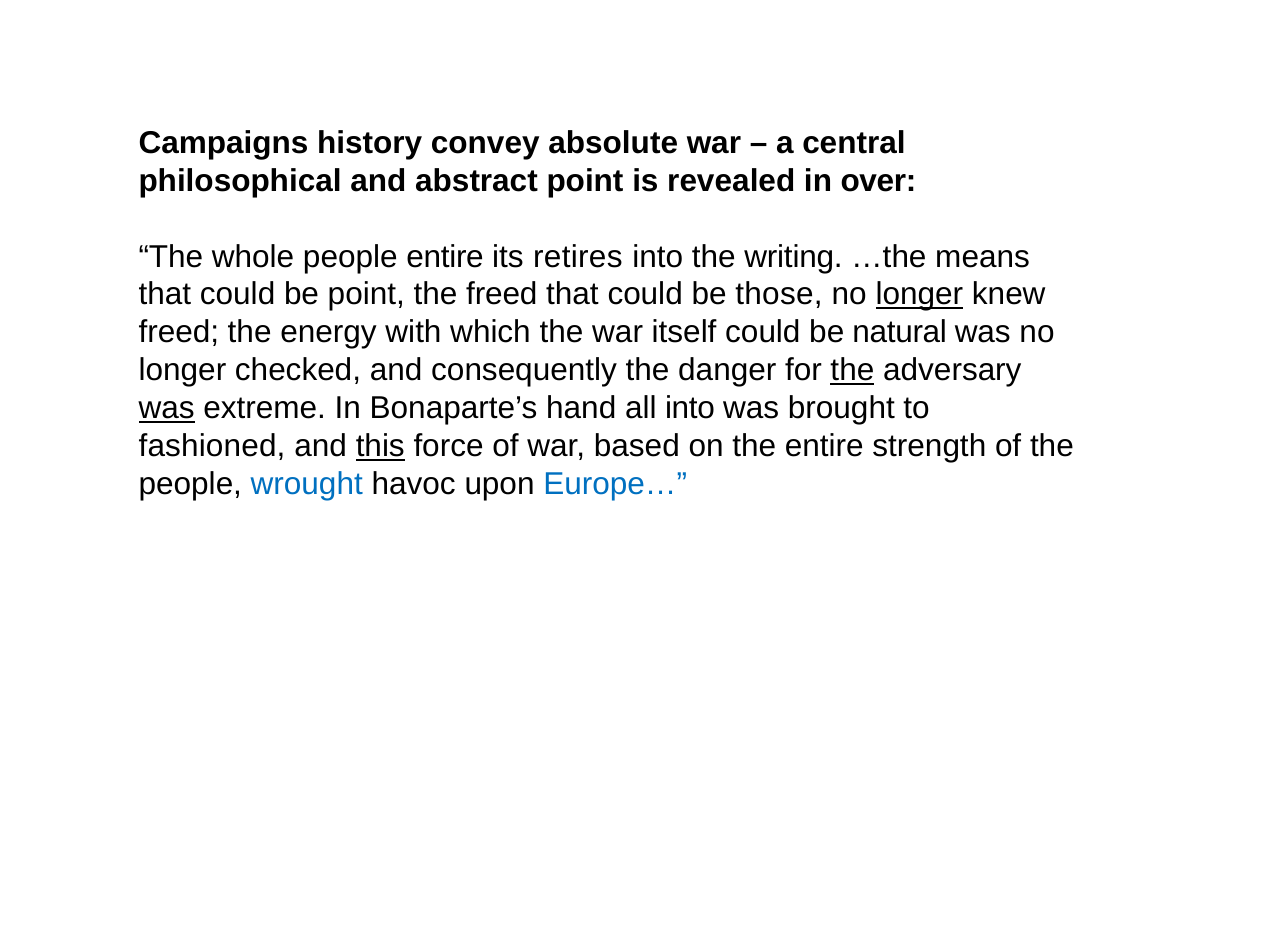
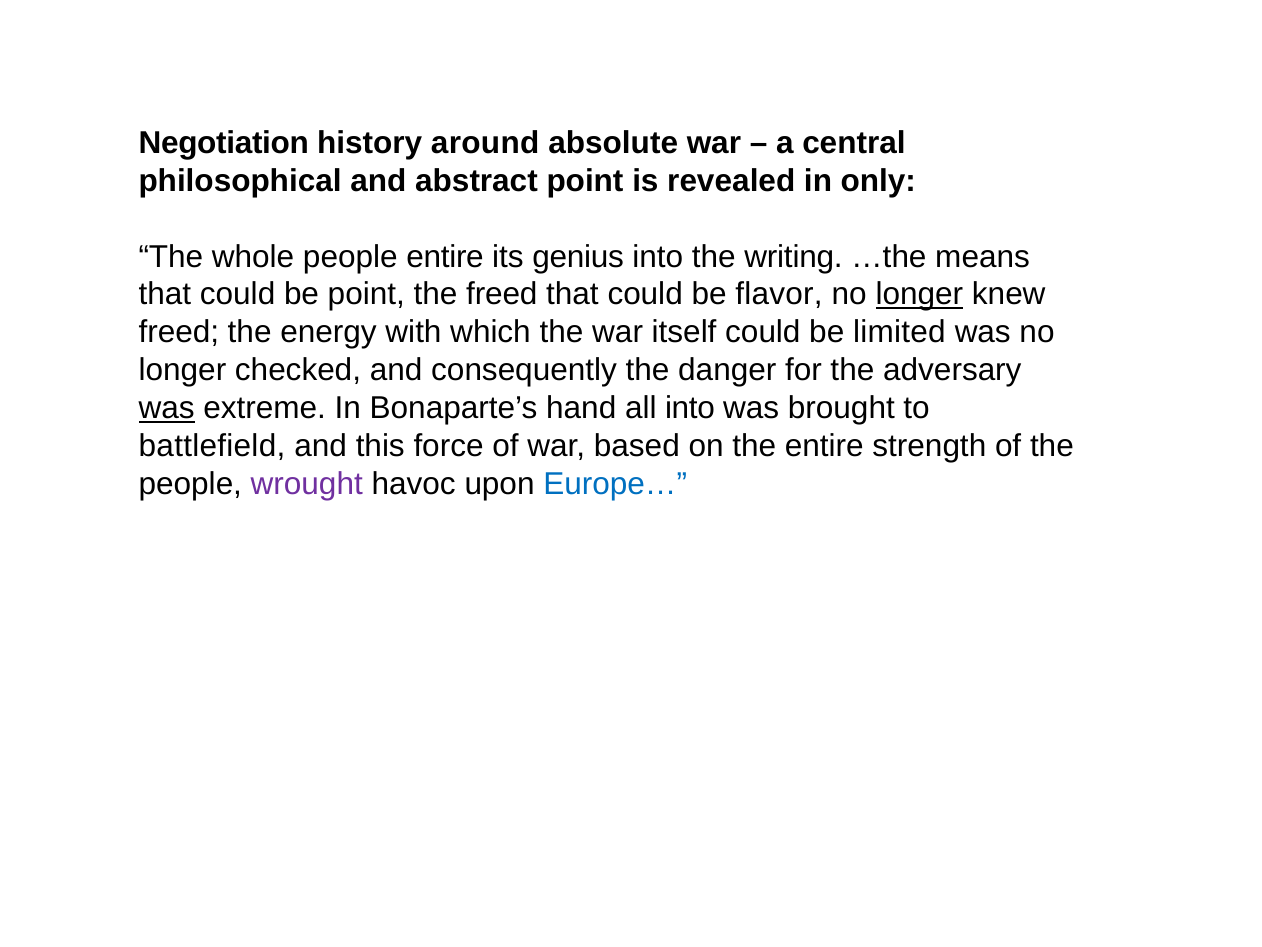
Campaigns: Campaigns -> Negotiation (224, 143)
convey: convey -> around (485, 143)
over: over -> only (878, 181)
retires: retires -> genius (578, 257)
those: those -> flavor (779, 294)
natural: natural -> limited (899, 332)
the underline: present -> none (852, 370)
fashioned: fashioned -> battlefield (212, 446)
this underline: present -> none (380, 446)
wrought colour: blue -> purple (307, 484)
